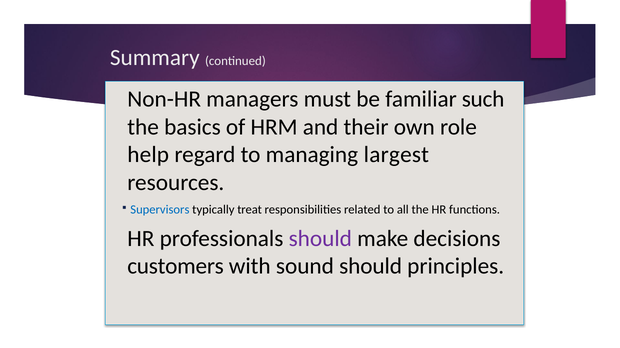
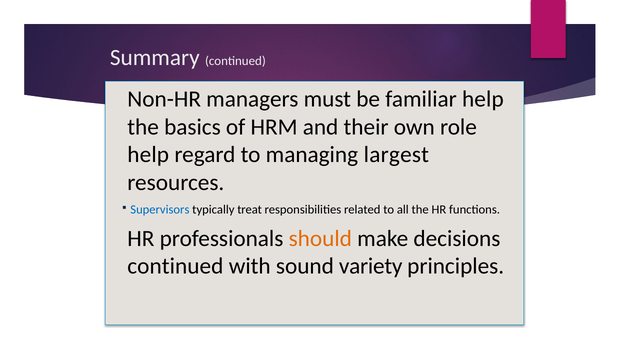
familiar such: such -> help (483, 99)
should colour: purple -> orange (320, 239)
customers: customers -> continued (175, 267)
sound should: should -> variety (371, 267)
